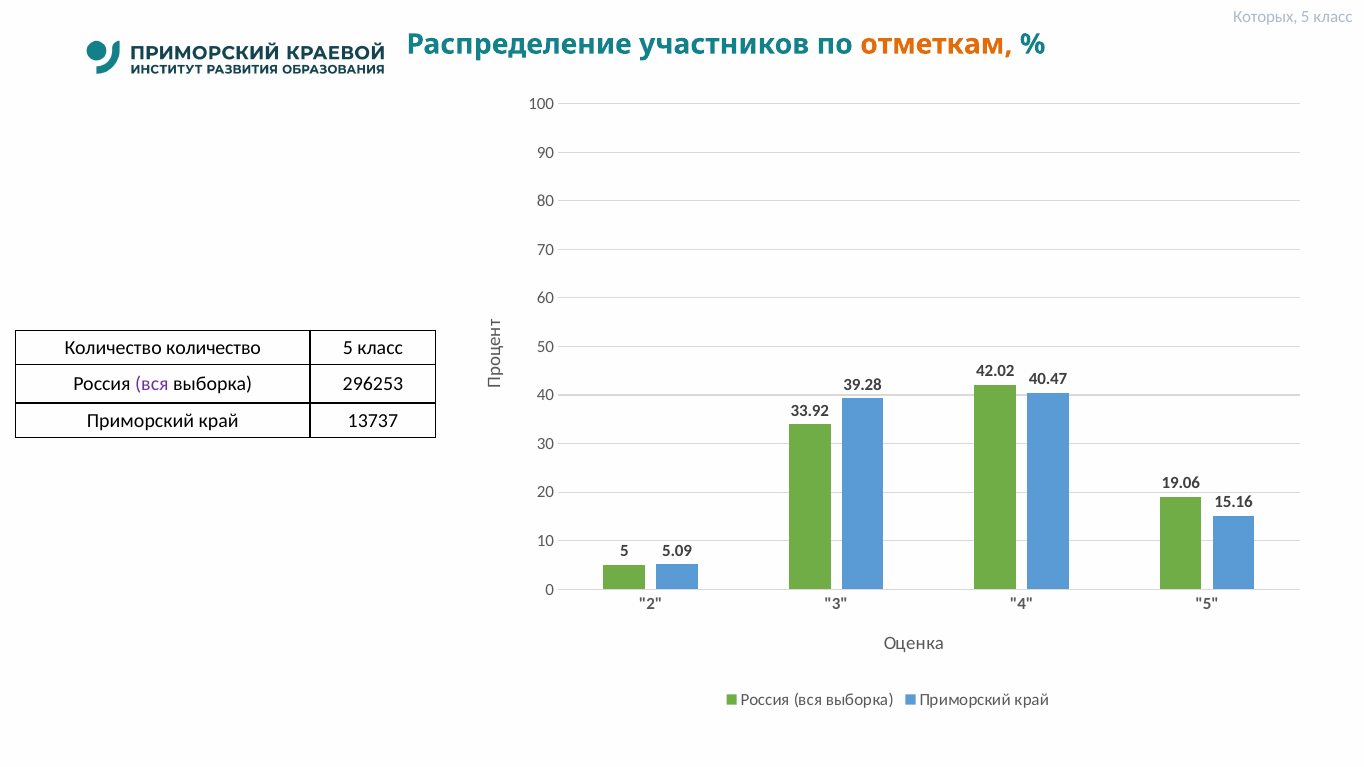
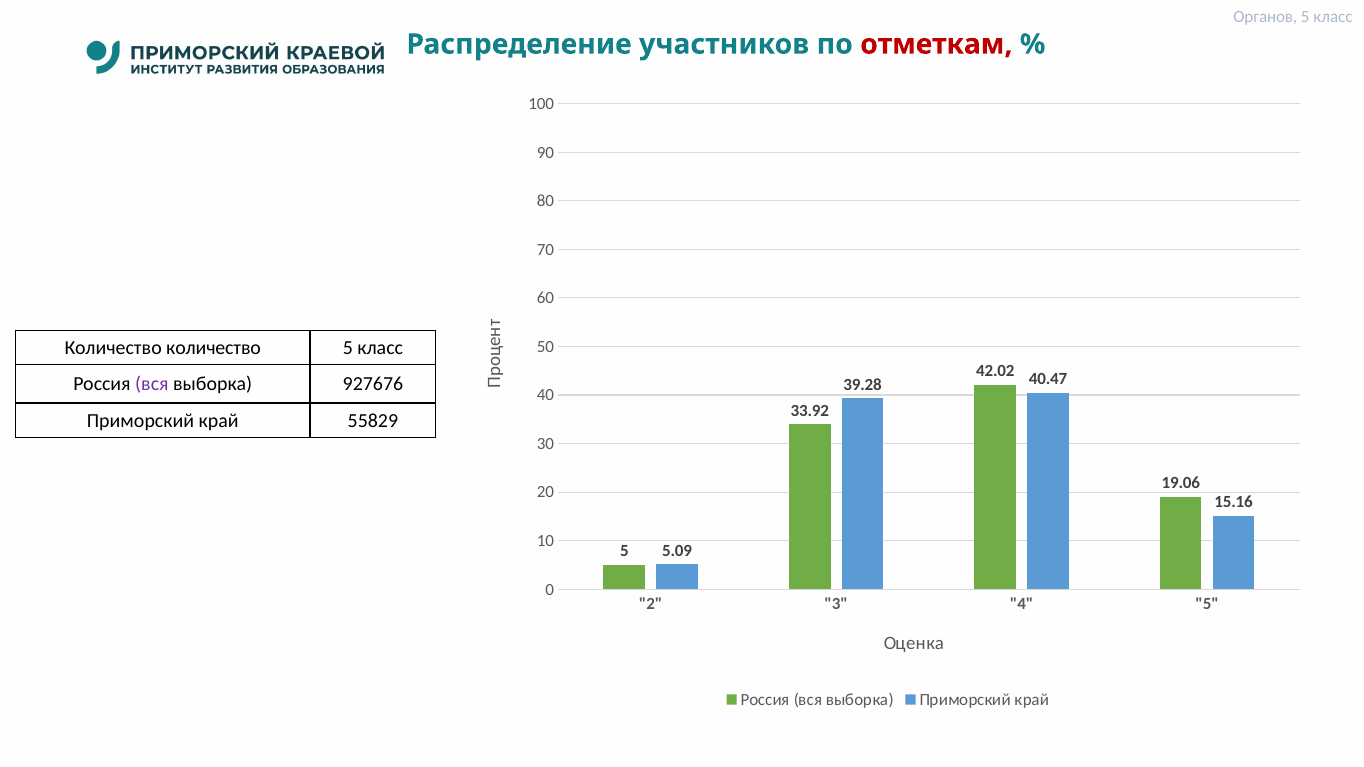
Которых: Которых -> Органов (1265, 16)
отметкам colour: orange -> red (936, 44)
296253: 296253 -> 927676 (373, 384)
13737: 13737 -> 55829 (373, 421)
